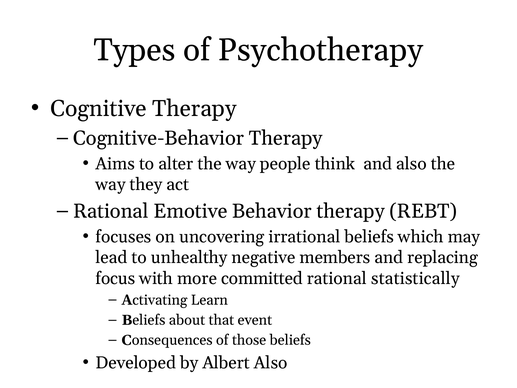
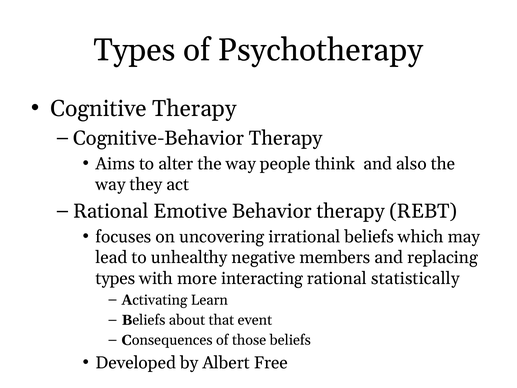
focus: focus -> types (115, 278)
committed: committed -> interacting (262, 278)
Albert Also: Also -> Free (271, 363)
